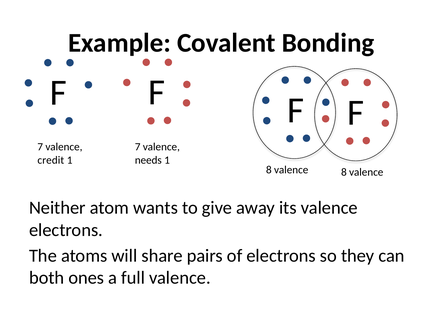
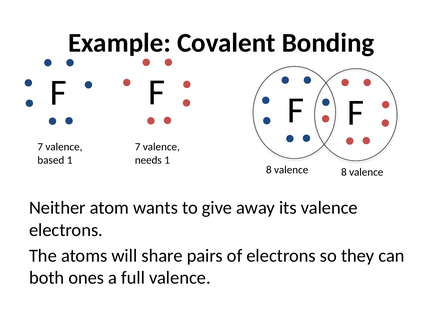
credit: credit -> based (51, 160)
